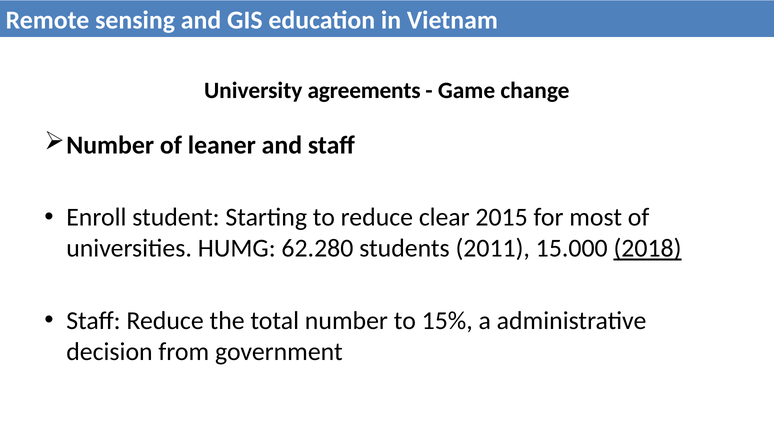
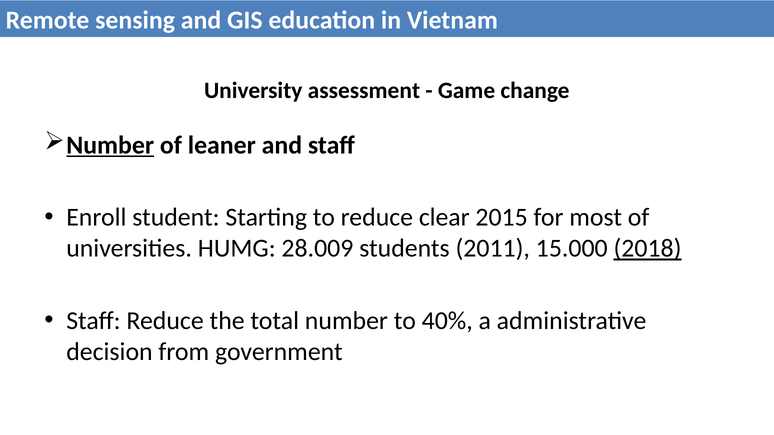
agreements: agreements -> assessment (364, 90)
Number underline: none -> present (110, 145)
62.280: 62.280 -> 28.009 (317, 249)
15%: 15% -> 40% (447, 321)
